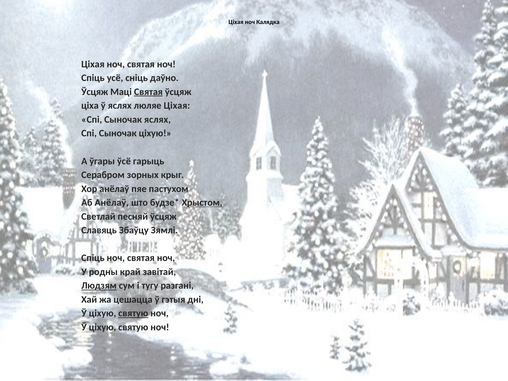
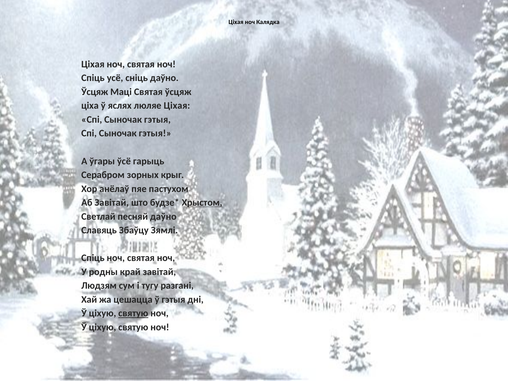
Святая underline: present -> none (148, 92)
яслях: яслях -> гэтыя (157, 120)
ціхую: ціхую -> гэтыя (155, 133)
Аб Анёлаў: Анёлаў -> Завітай (112, 203)
песняй ўсцяж: ўсцяж -> даўно (163, 216)
Людзям underline: present -> none (99, 286)
